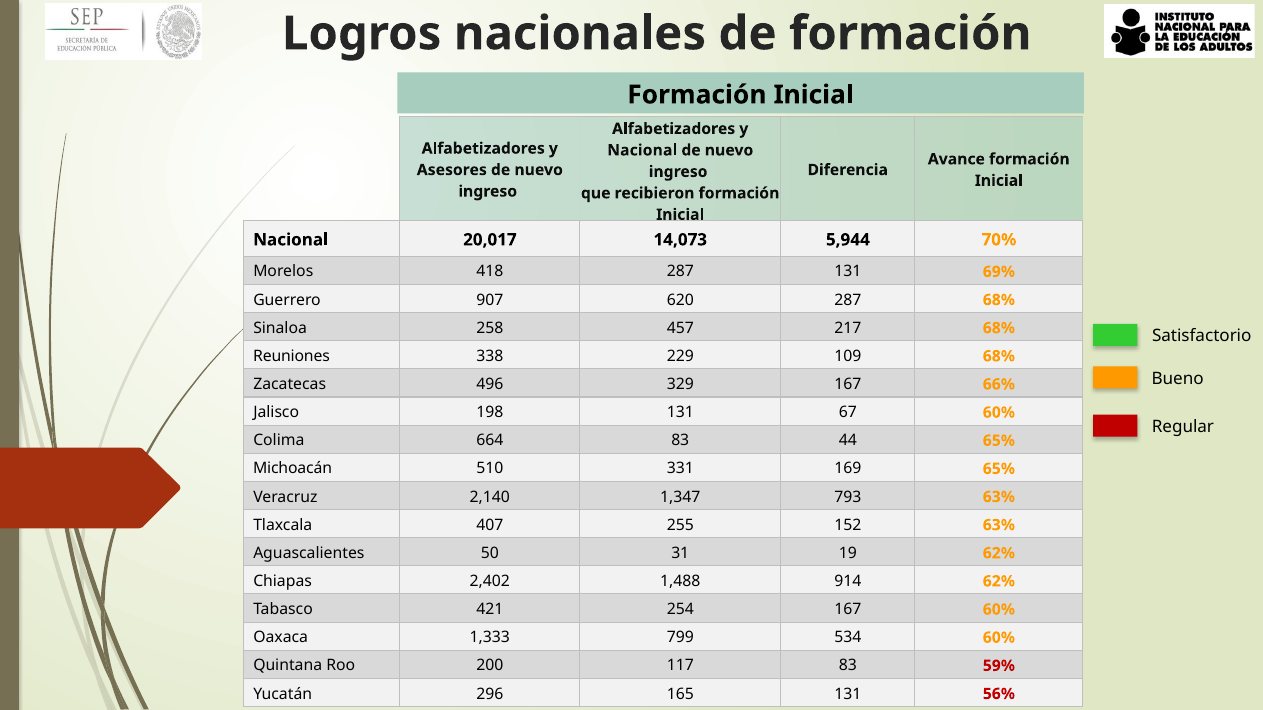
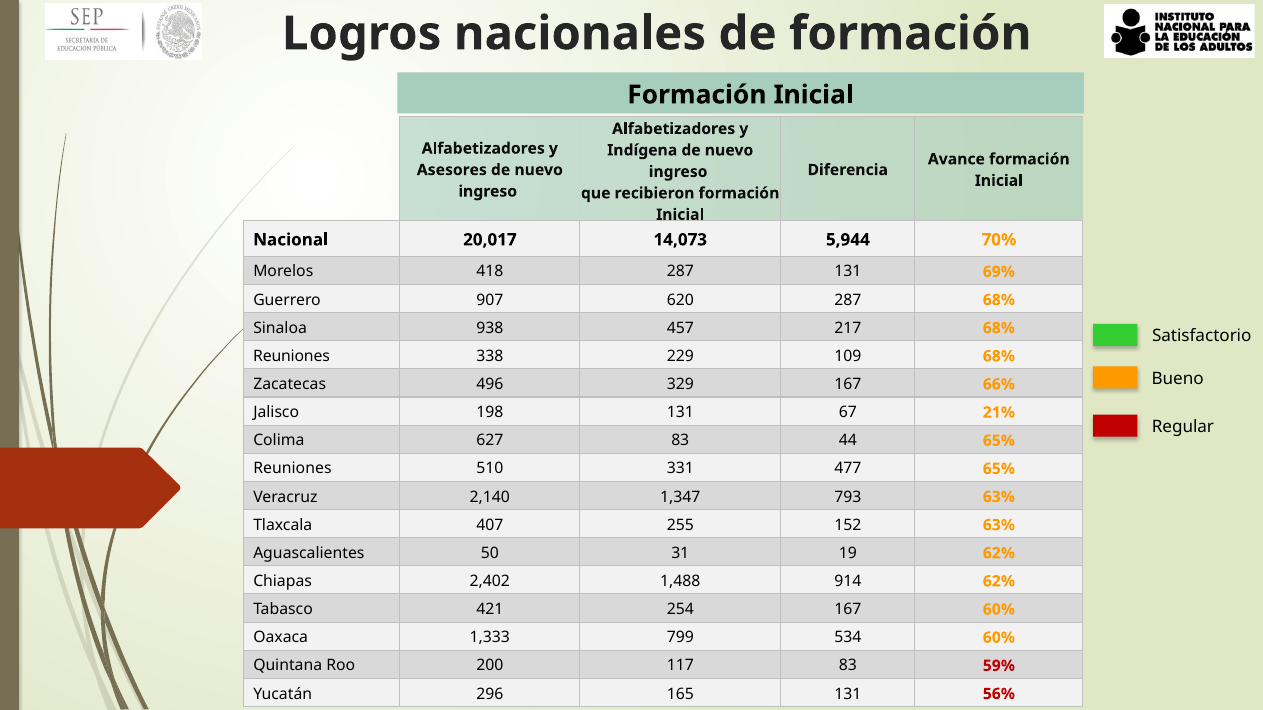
Nacional: Nacional -> Indígena (642, 150)
258: 258 -> 938 (490, 328)
67 60%: 60% -> 21% (999, 413)
664: 664 -> 627 (490, 441)
Michoacán: Michoacán -> Reuniones (292, 469)
169: 169 -> 477 (848, 469)
